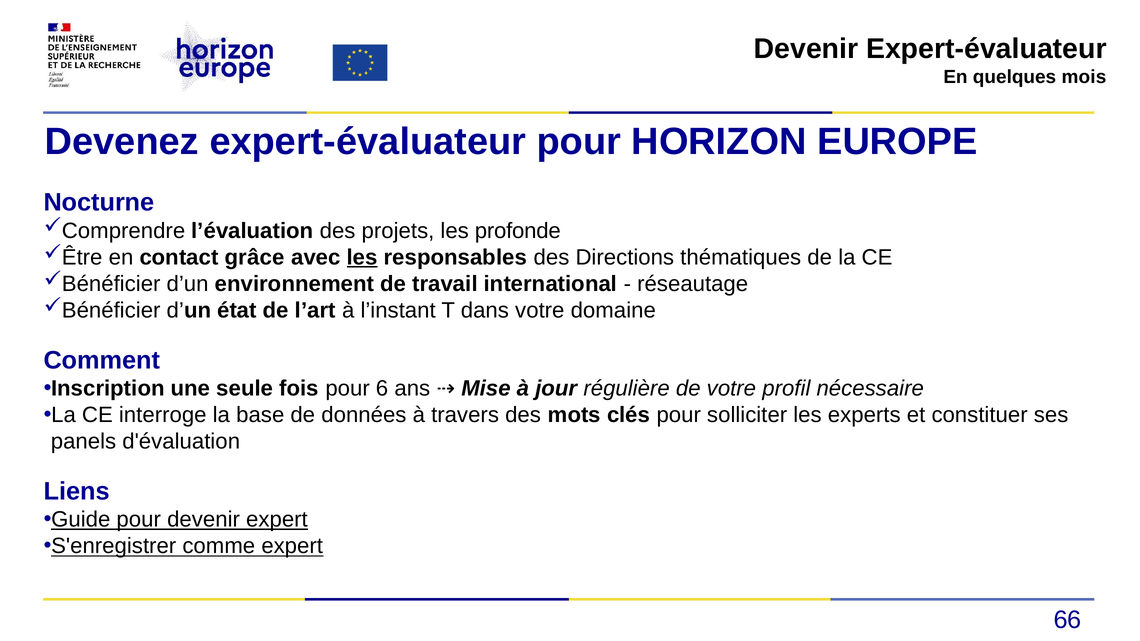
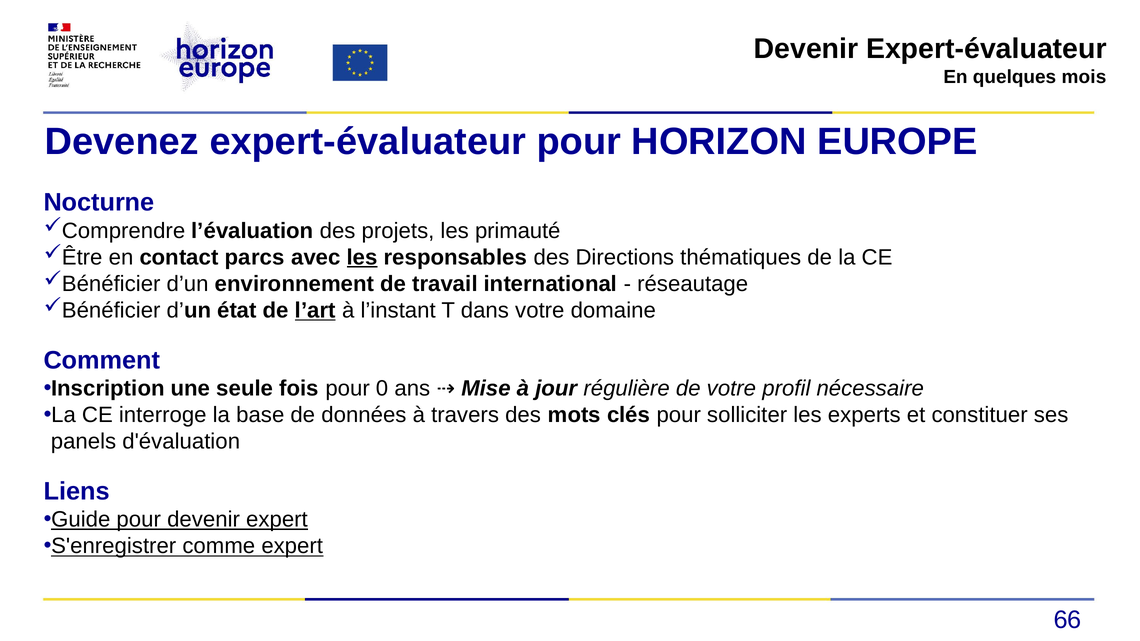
profonde: profonde -> primauté (518, 231)
grâce: grâce -> parcs (255, 257)
l’art underline: none -> present (315, 311)
6: 6 -> 0 (382, 389)
